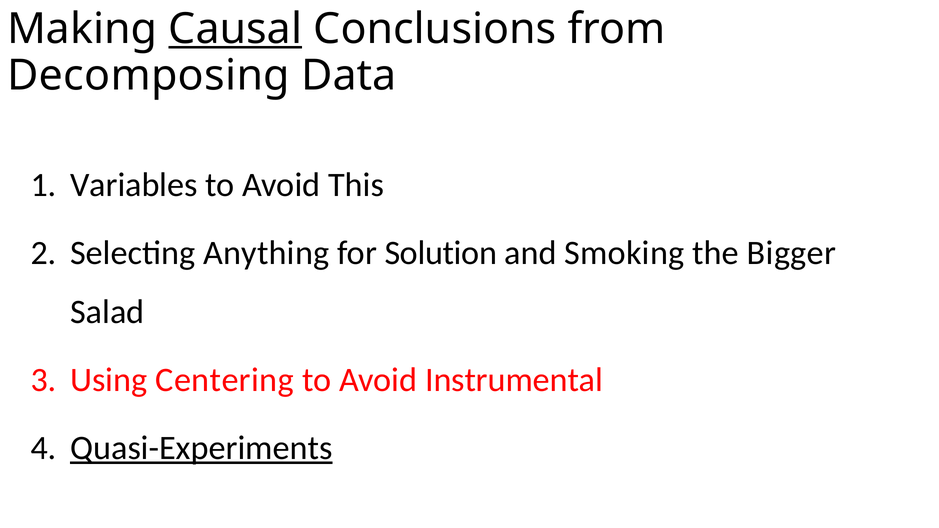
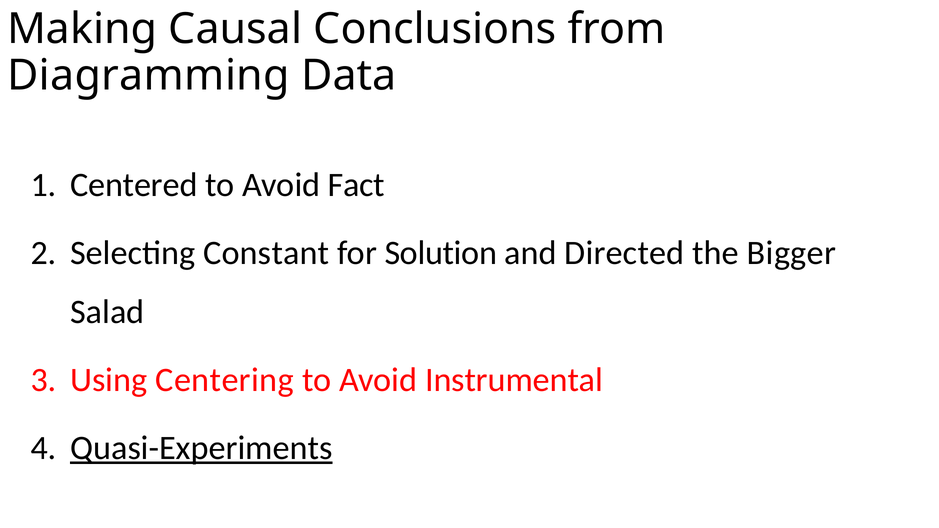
Causal underline: present -> none (235, 29)
Decomposing: Decomposing -> Diagramming (148, 75)
Variables: Variables -> Centered (134, 185)
This: This -> Fact (356, 185)
Anything: Anything -> Constant (266, 253)
Smoking: Smoking -> Directed (624, 253)
